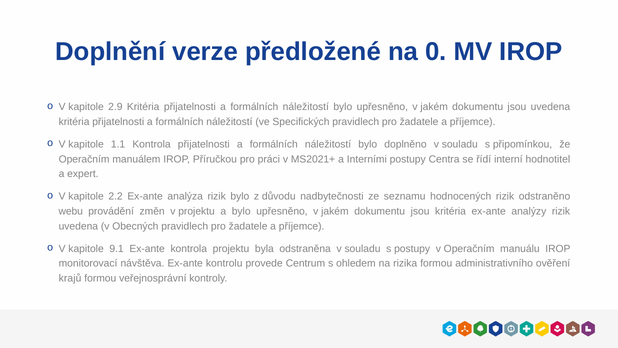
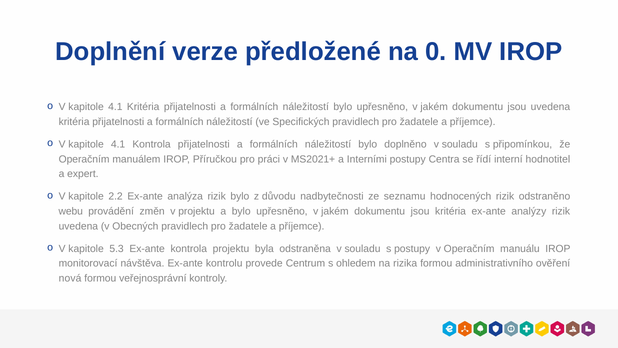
2.9: 2.9 -> 4.1 (115, 107)
1.1: 1.1 -> 4.1 (118, 144)
9.1: 9.1 -> 5.3 (117, 248)
krajů: krajů -> nová (70, 278)
